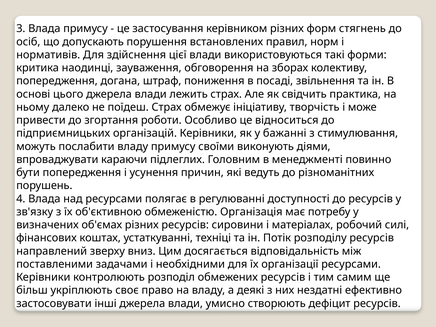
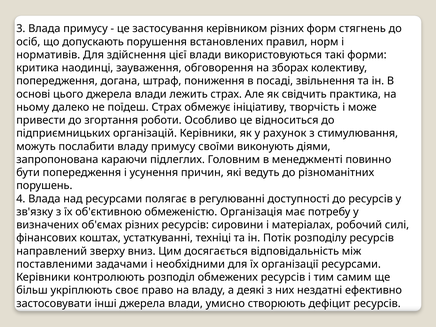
бажанні: бажанні -> рахунок (285, 133)
впроваджувати: впроваджувати -> запропонована (57, 160)
